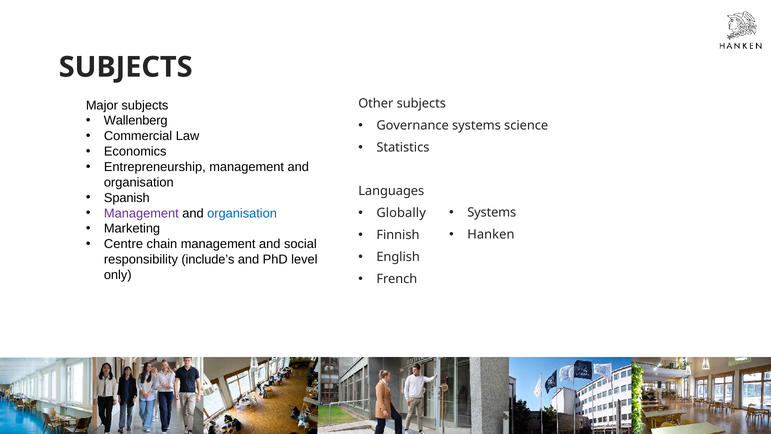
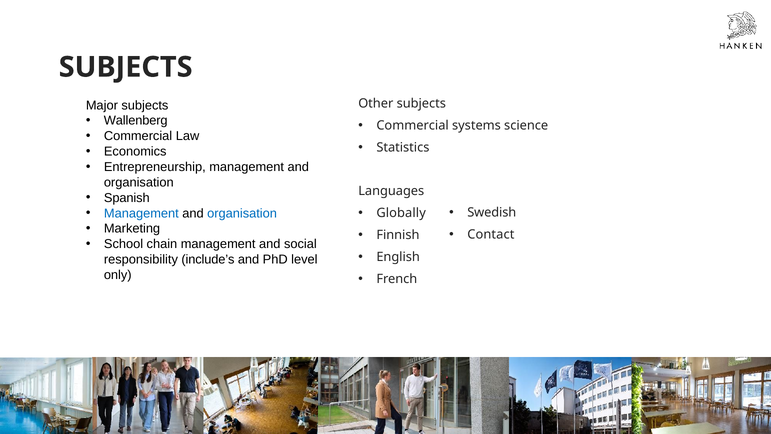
Governance: Governance -> Commercial (413, 125)
Systems: Systems -> Swedish (492, 213)
Management colour: purple -> blue (141, 213)
Hanken: Hanken -> Contact (491, 234)
Centre: Centre -> School (124, 244)
